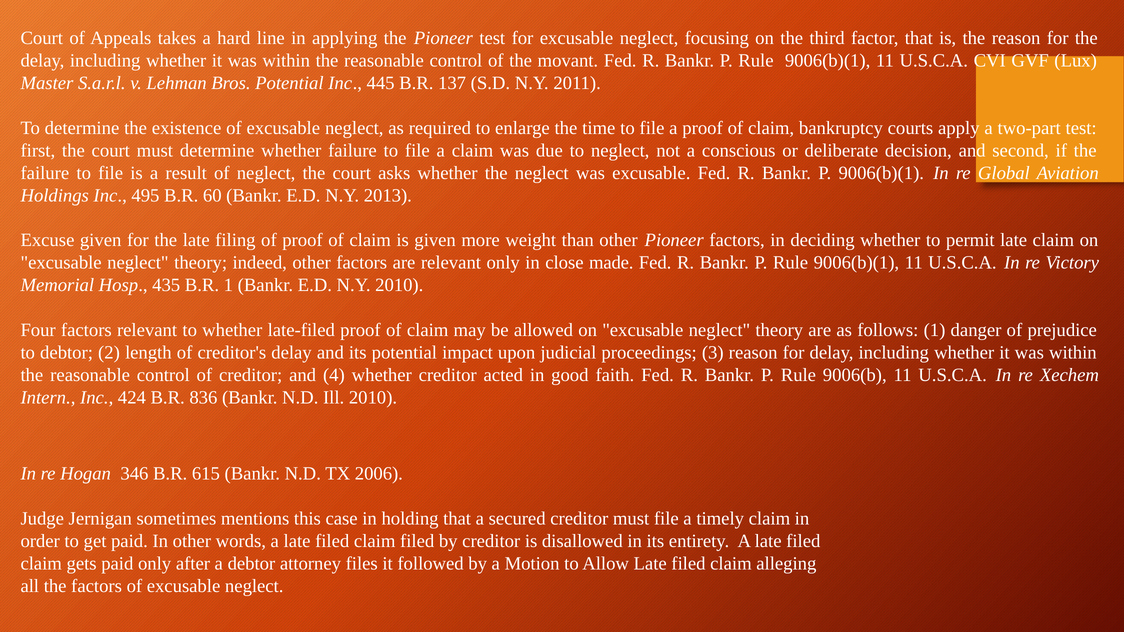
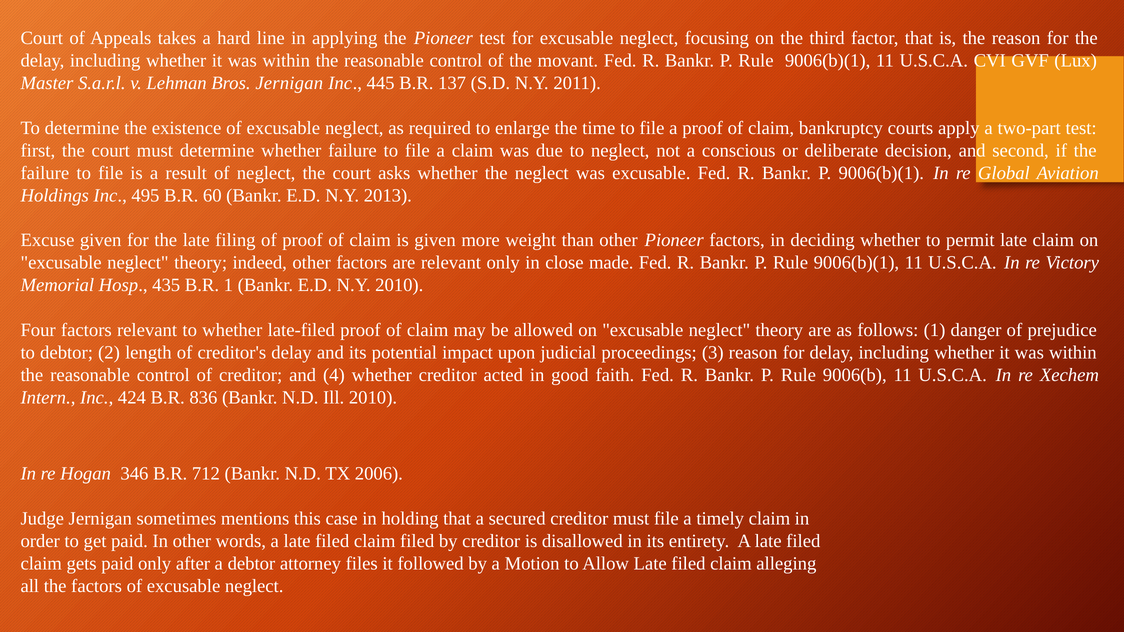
Bros Potential: Potential -> Jernigan (289, 83)
615: 615 -> 712 (206, 474)
